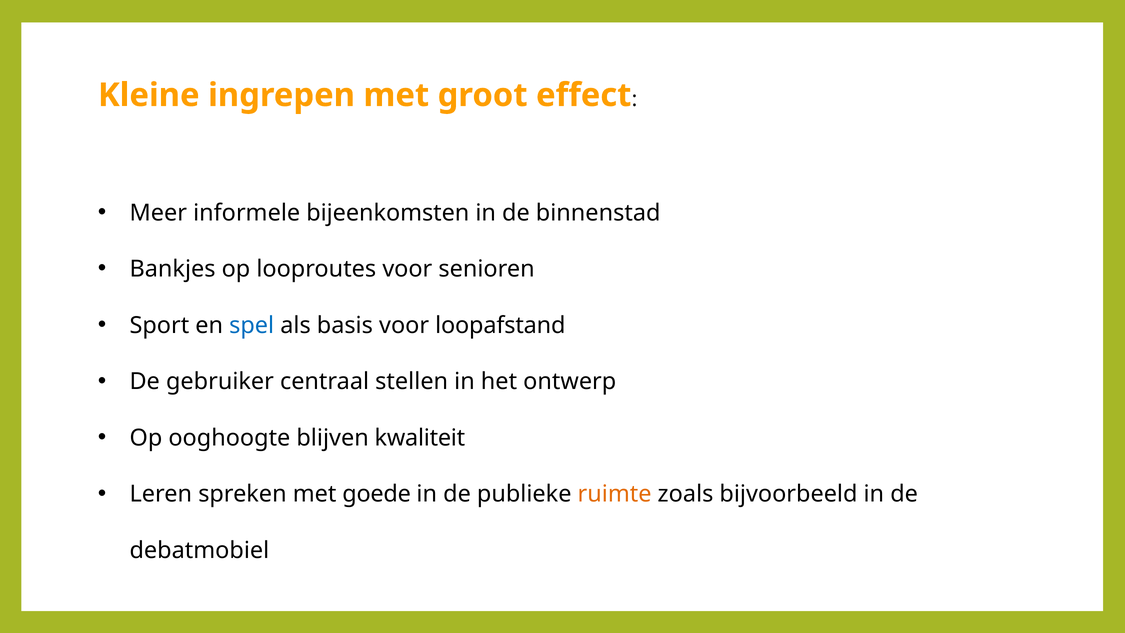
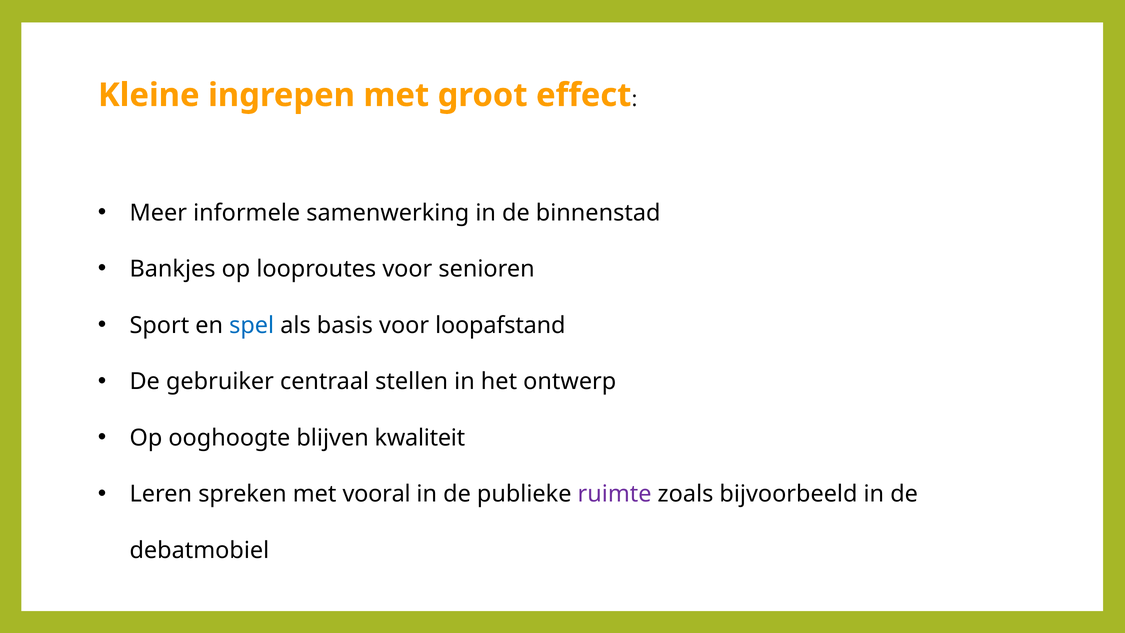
bijeenkomsten: bijeenkomsten -> samenwerking (388, 213)
goede: goede -> vooral (377, 494)
ruimte colour: orange -> purple (615, 494)
